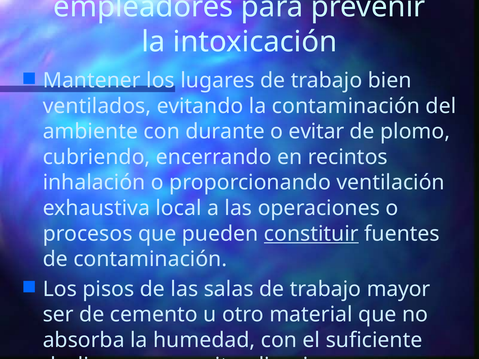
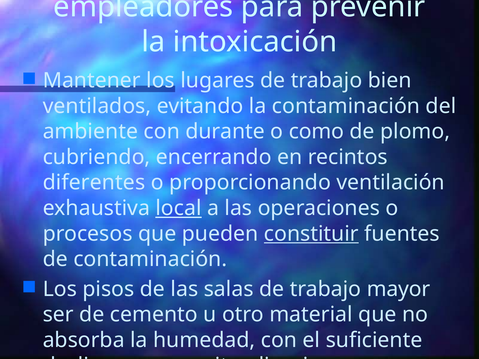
evitar: evitar -> como (316, 132)
inhalación: inhalación -> diferentes (94, 183)
local underline: none -> present (178, 208)
